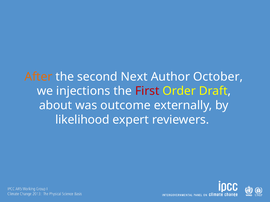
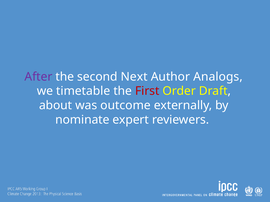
After colour: orange -> purple (38, 77)
October: October -> Analogs (218, 77)
injections: injections -> timetable (83, 91)
likelihood: likelihood -> nominate (82, 120)
